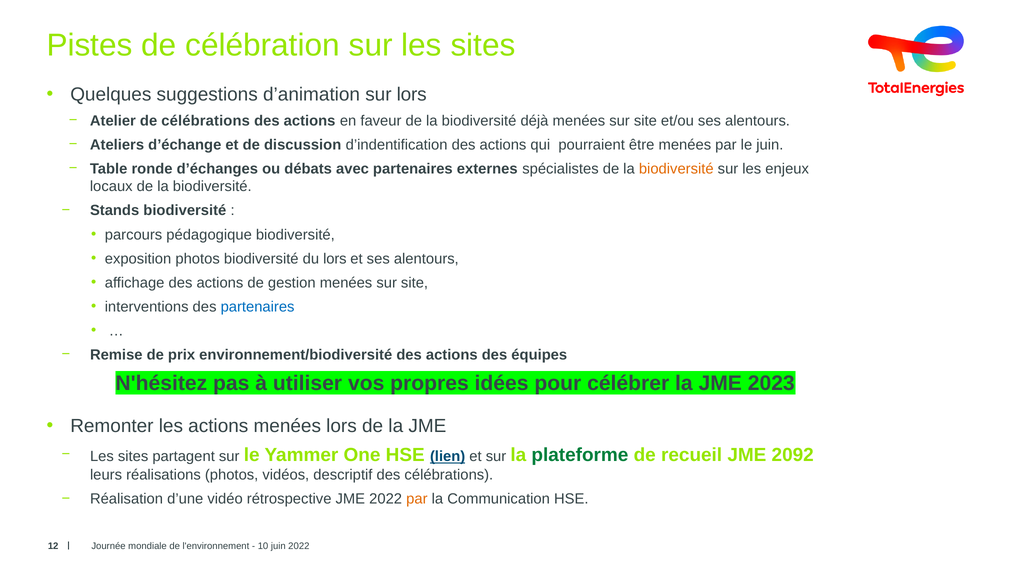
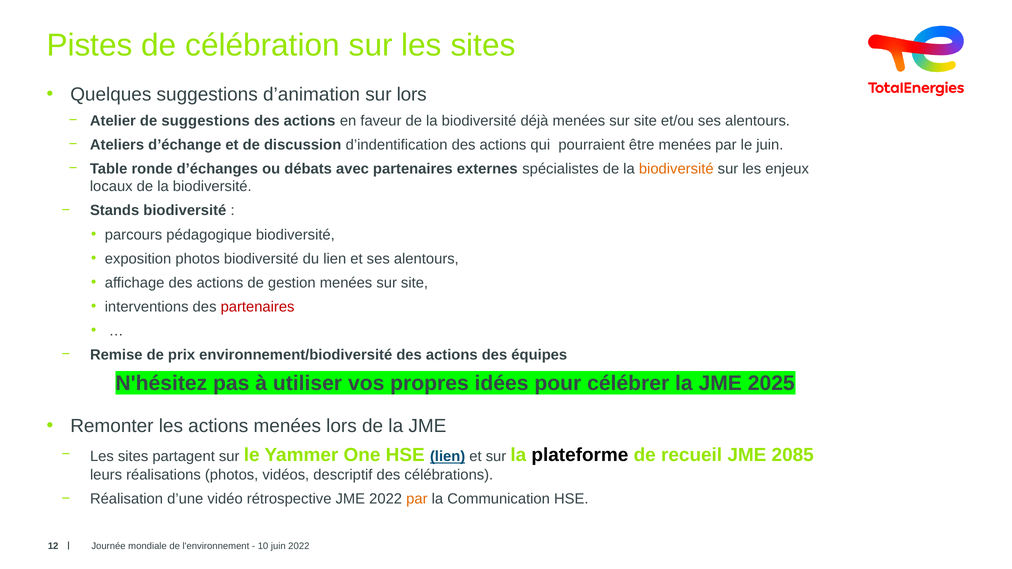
de célébrations: célébrations -> suggestions (206, 121)
du lors: lors -> lien (335, 259)
partenaires colour: blue -> red (258, 307)
2023: 2023 -> 2025 (771, 383)
plateforme colour: green -> black (580, 455)
2092: 2092 -> 2085 (793, 455)
